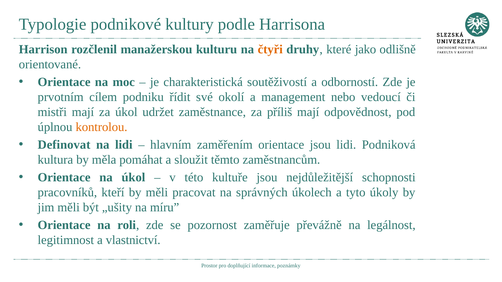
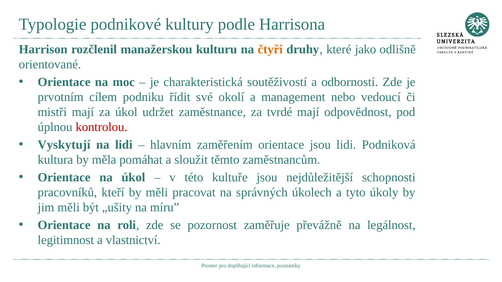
příliš: příliš -> tvrdé (280, 112)
kontrolou colour: orange -> red (102, 127)
Definovat: Definovat -> Vyskytují (64, 145)
